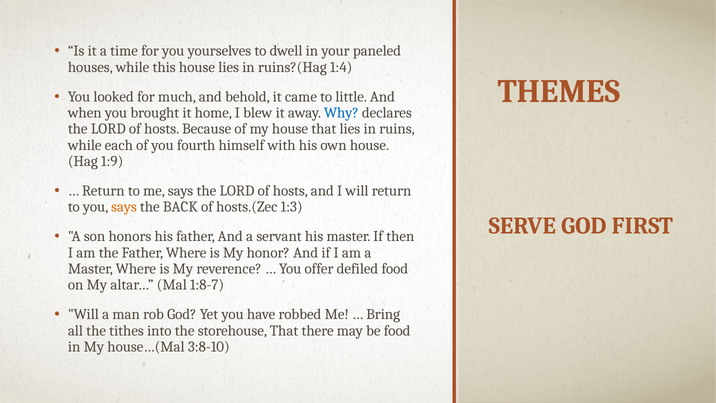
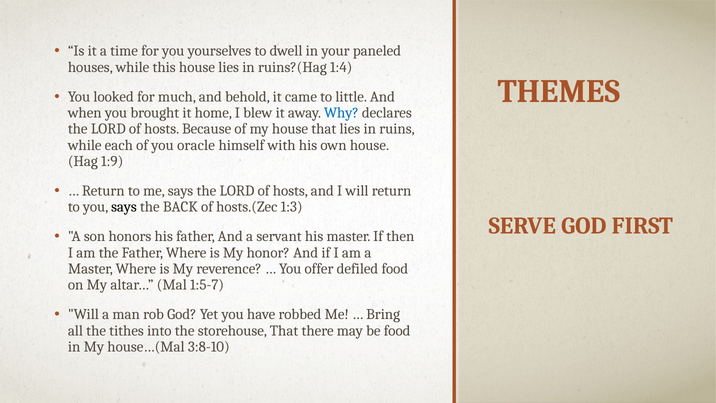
fourth: fourth -> oracle (196, 145)
says colour: orange -> black (124, 207)
1:8-7: 1:8-7 -> 1:5-7 (207, 285)
